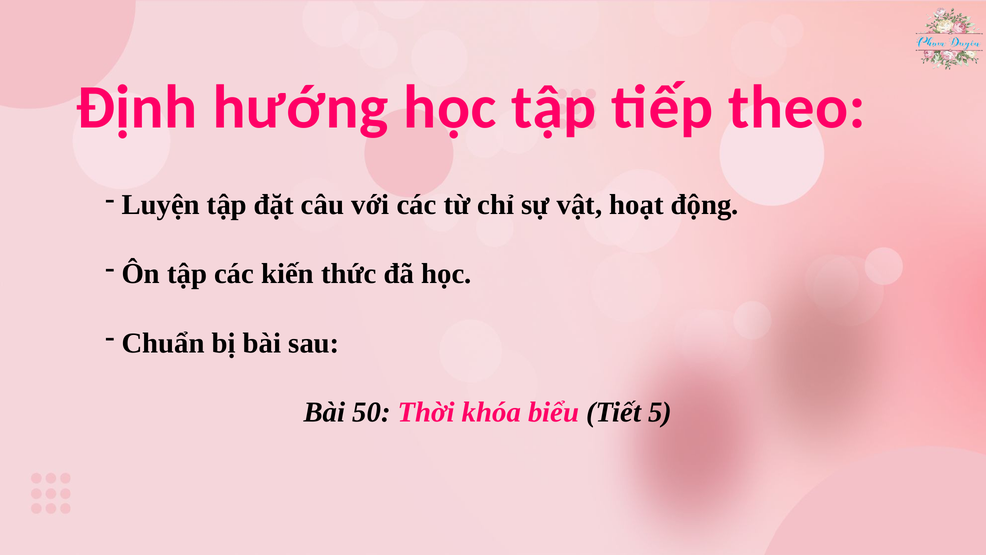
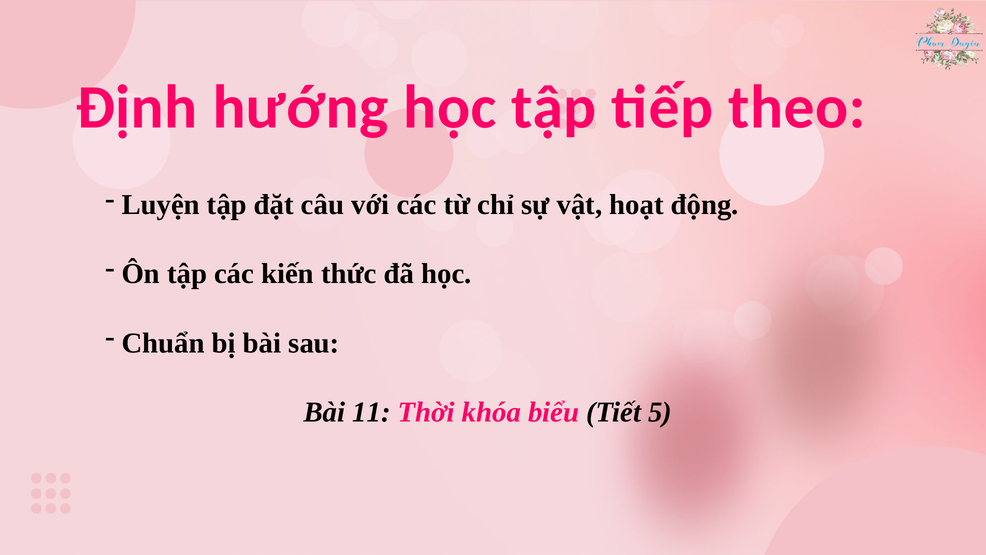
50: 50 -> 11 (372, 412)
